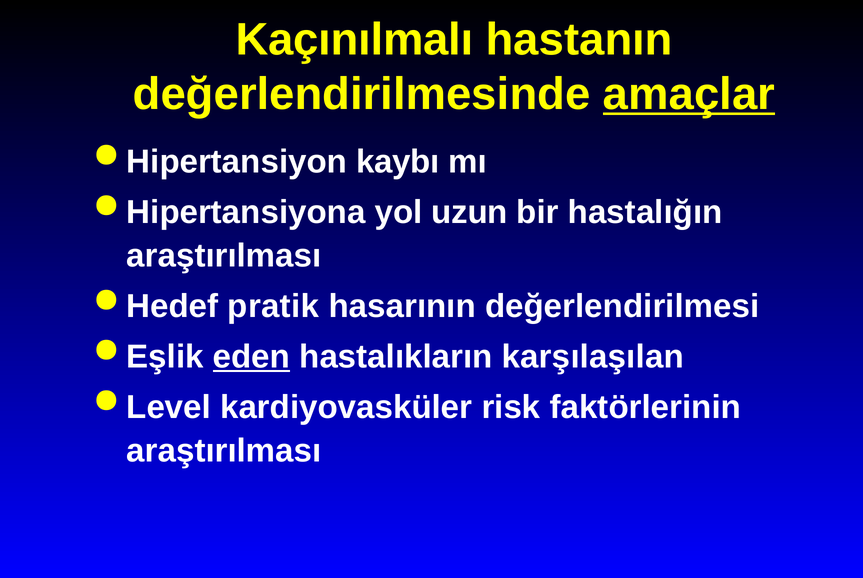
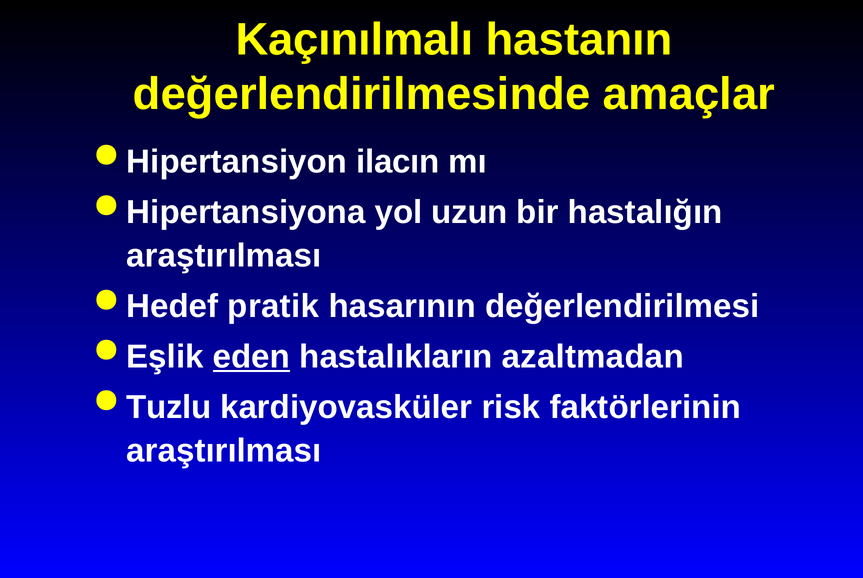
amaçlar underline: present -> none (689, 94)
kaybı: kaybı -> ilacın (398, 162)
karşılaşılan: karşılaşılan -> azaltmadan (593, 356)
Level: Level -> Tuzlu (169, 407)
